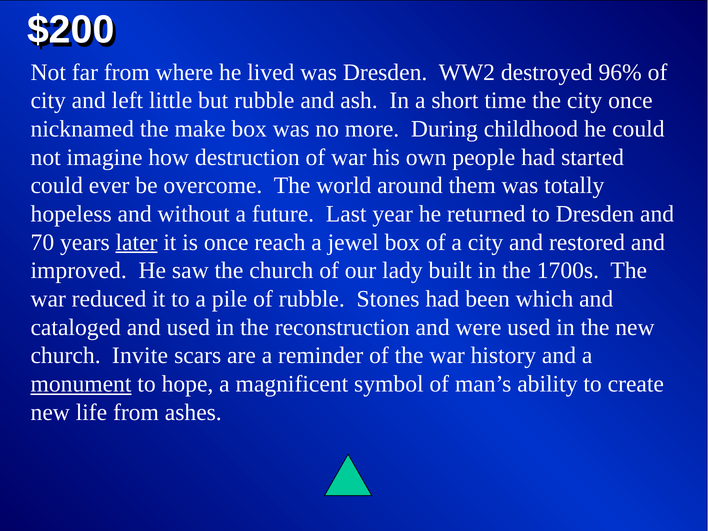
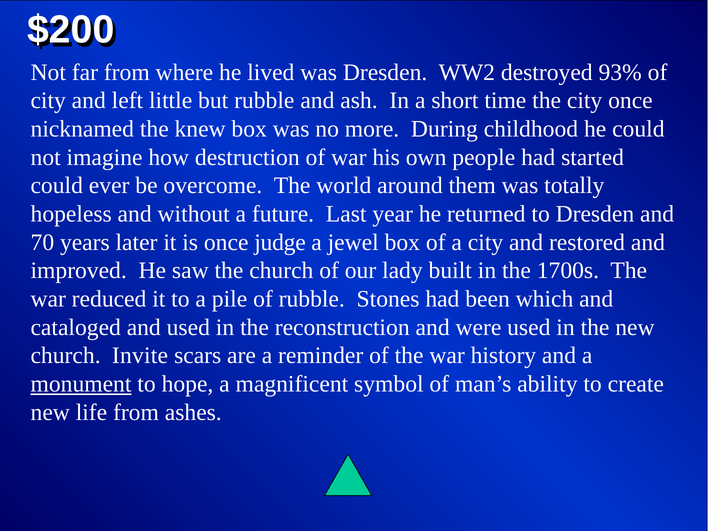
96%: 96% -> 93% (620, 72)
make: make -> knew (200, 129)
later underline: present -> none (137, 242)
reach: reach -> judge (280, 242)
